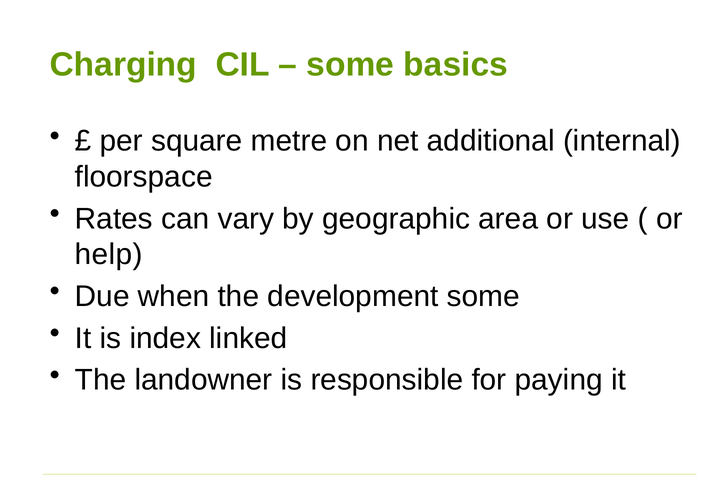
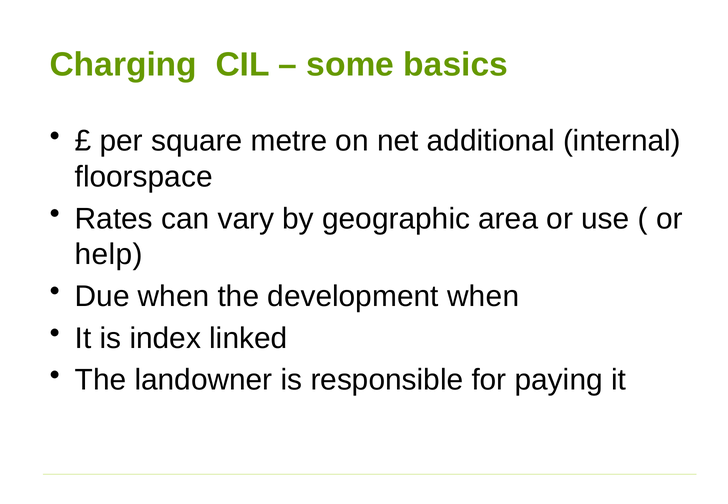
development some: some -> when (483, 296)
